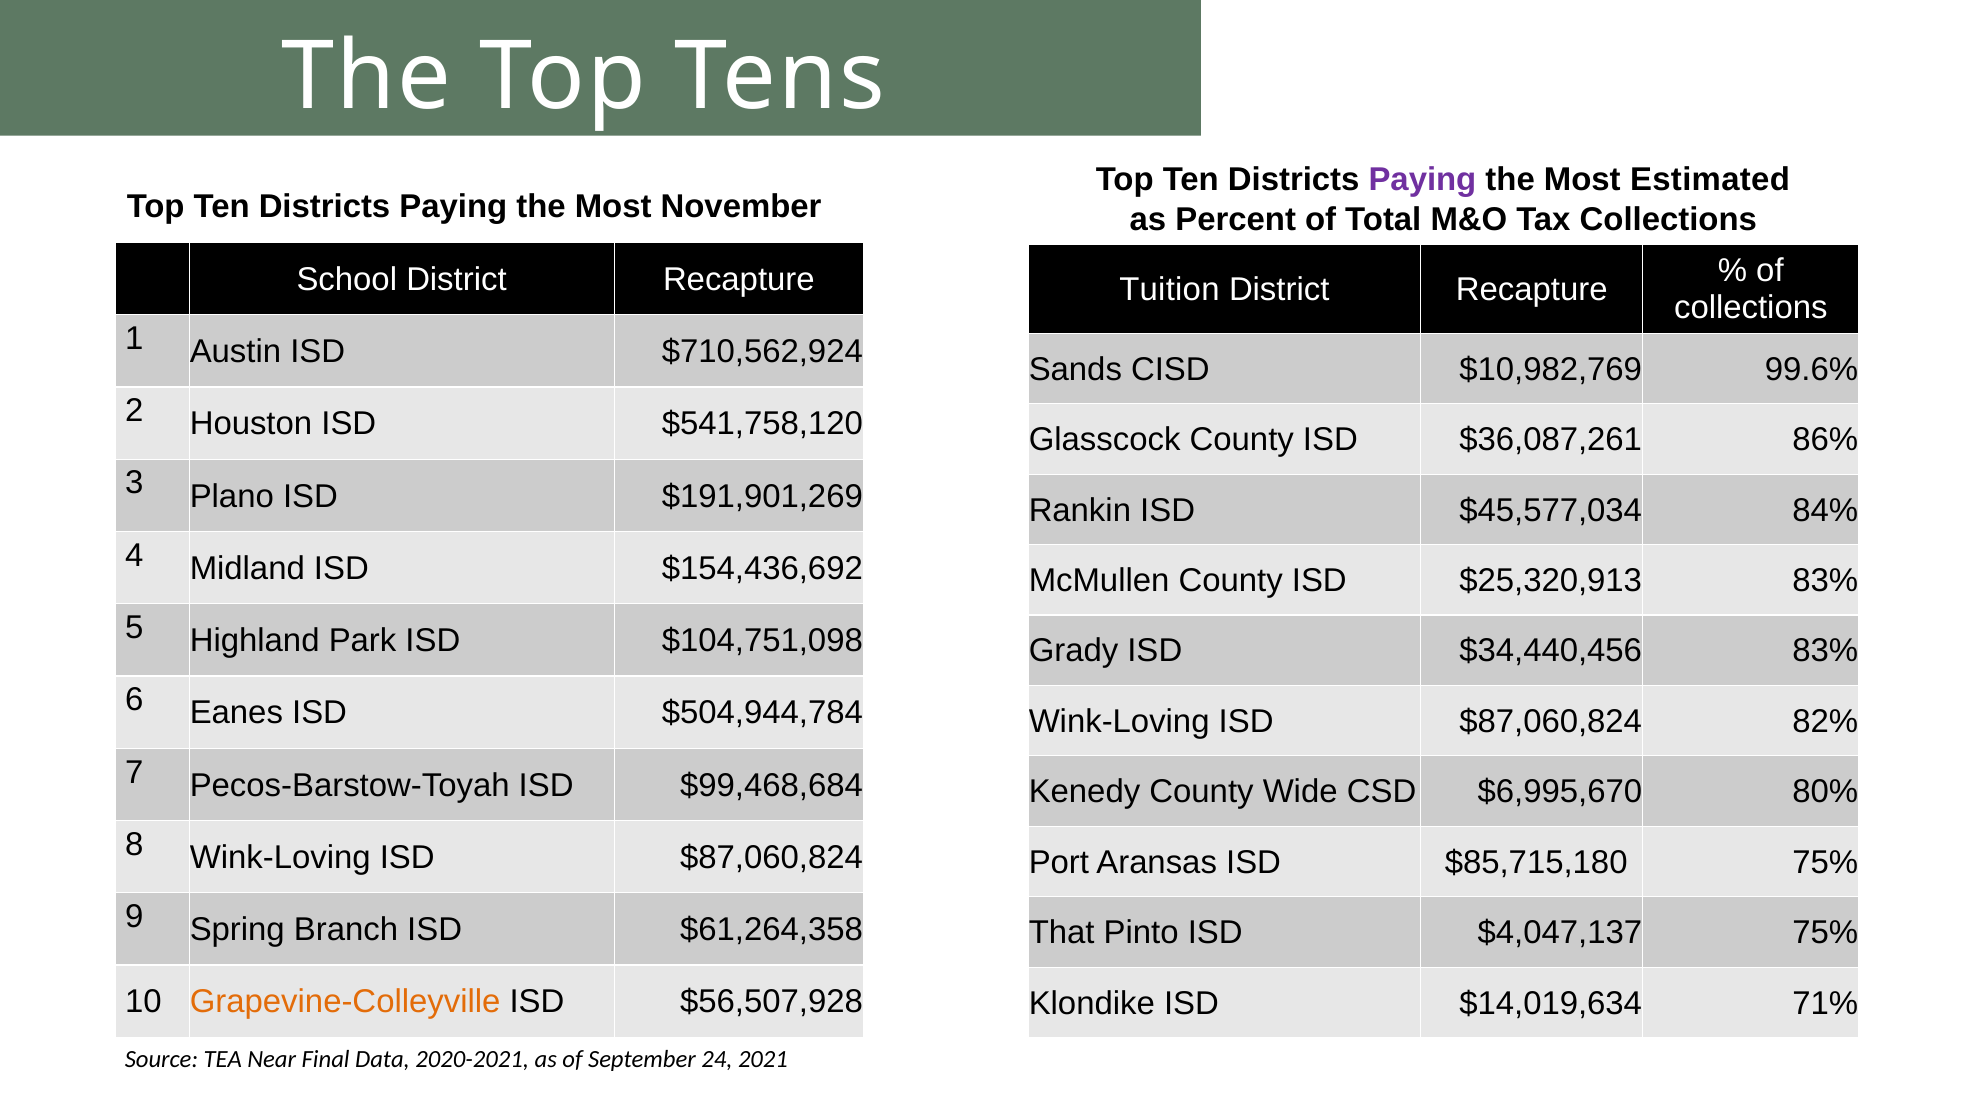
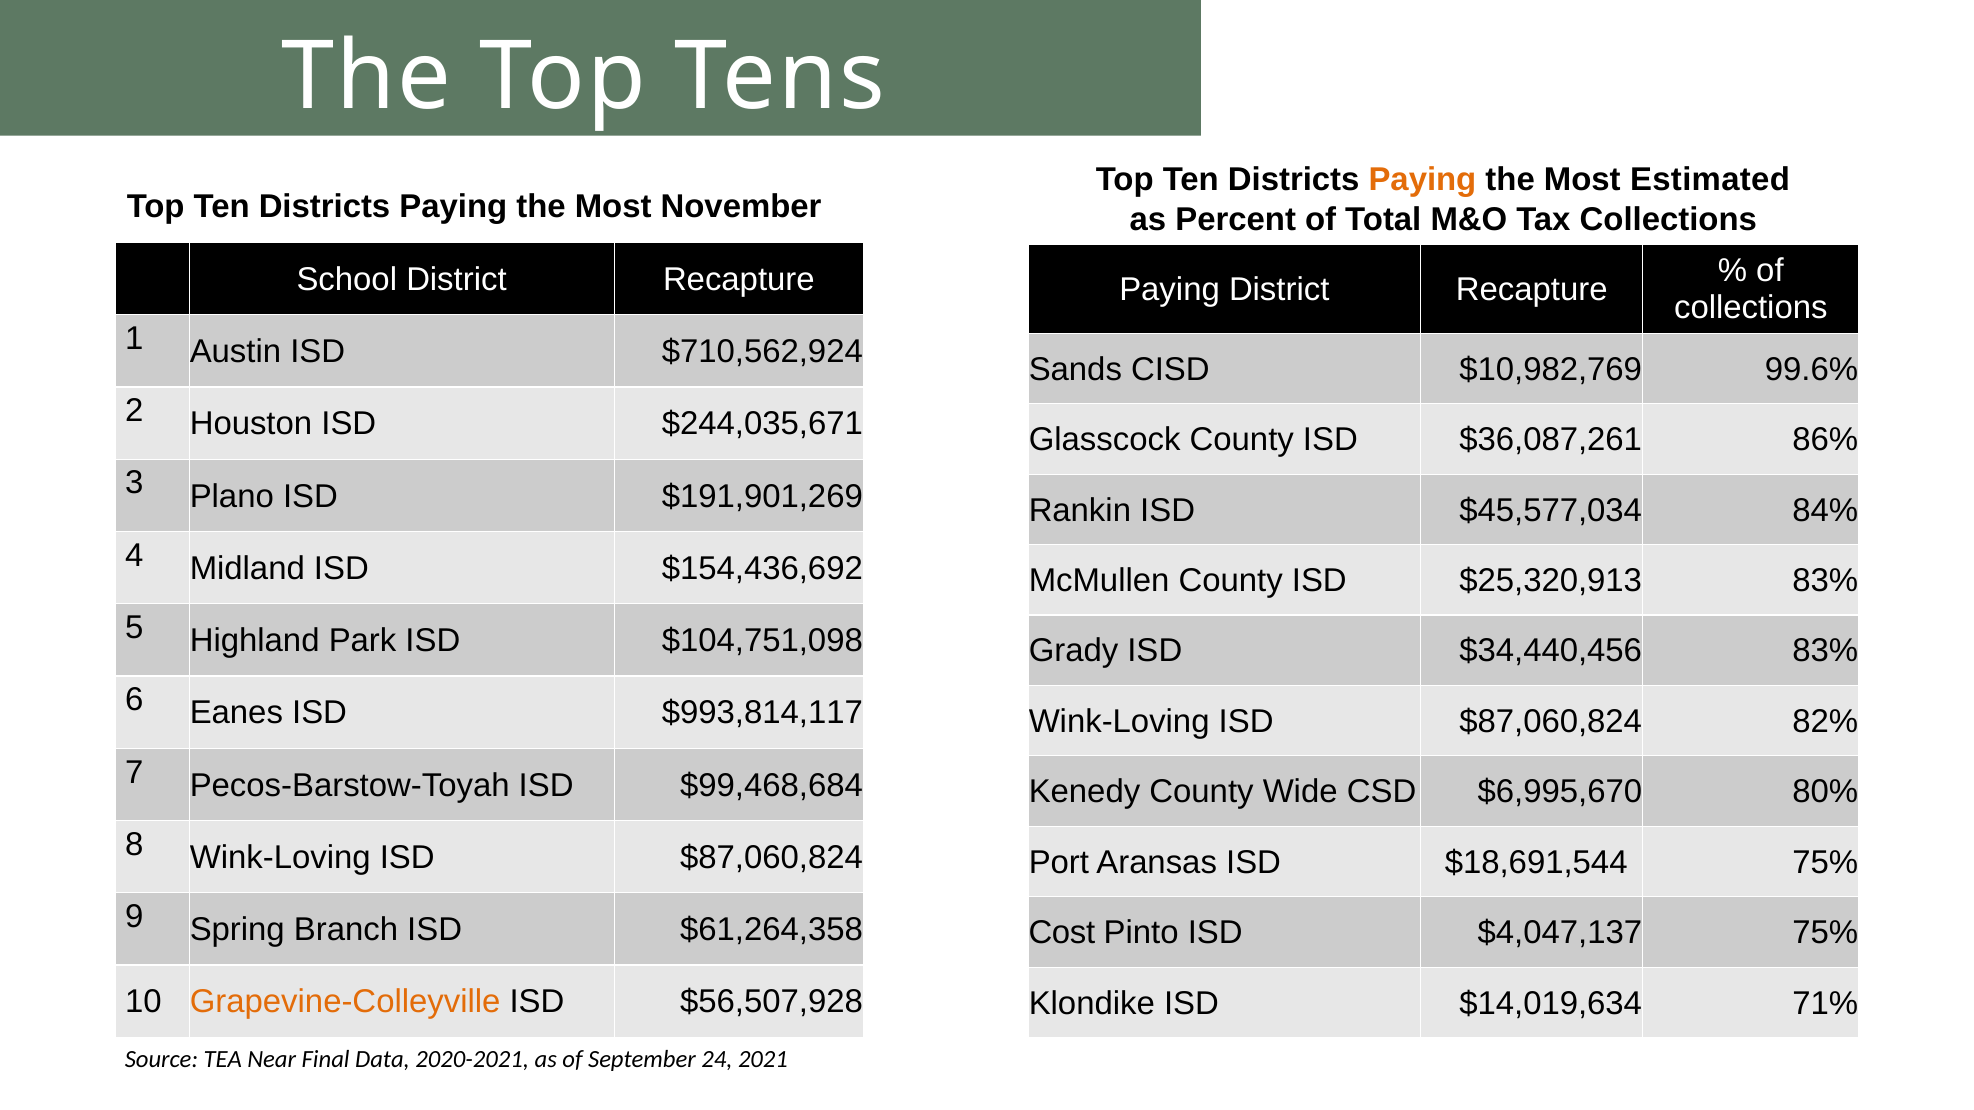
Paying colour: purple -> orange (1422, 180)
Tuition: Tuition -> Paying (1170, 289)
$541,758,120: $541,758,120 -> $244,035,671 (762, 424)
$504,944,784: $504,944,784 -> $993,814,117 (762, 713)
$85,715,180: $85,715,180 -> $18,691,544 (1536, 863)
That: That -> Cost (1062, 933)
